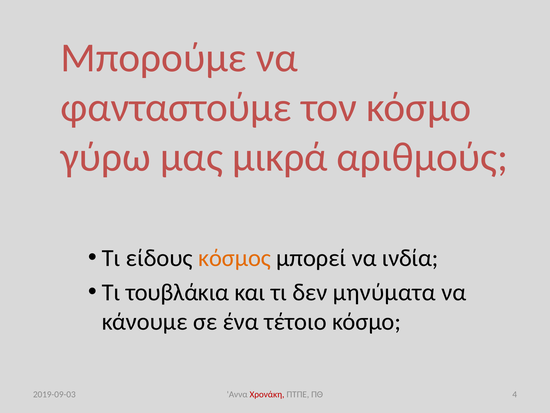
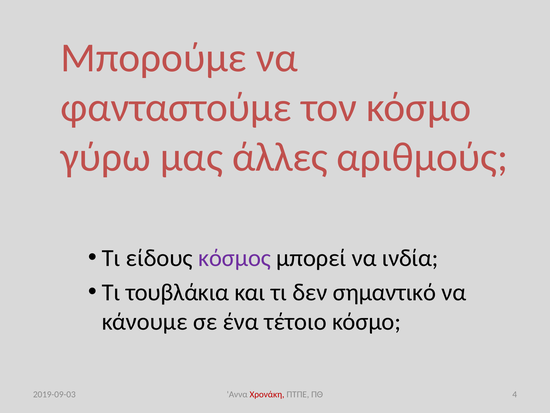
μικρά: μικρά -> άλλες (280, 157)
κόσμος colour: orange -> purple (234, 258)
μηνύματα: μηνύματα -> σημαντικό (385, 292)
